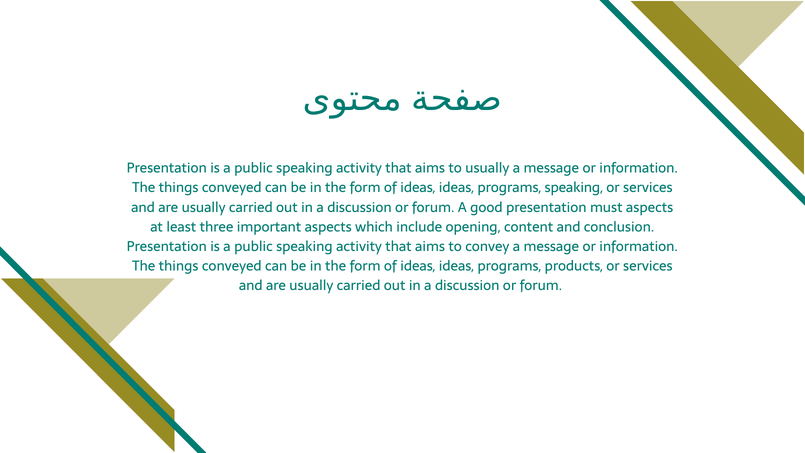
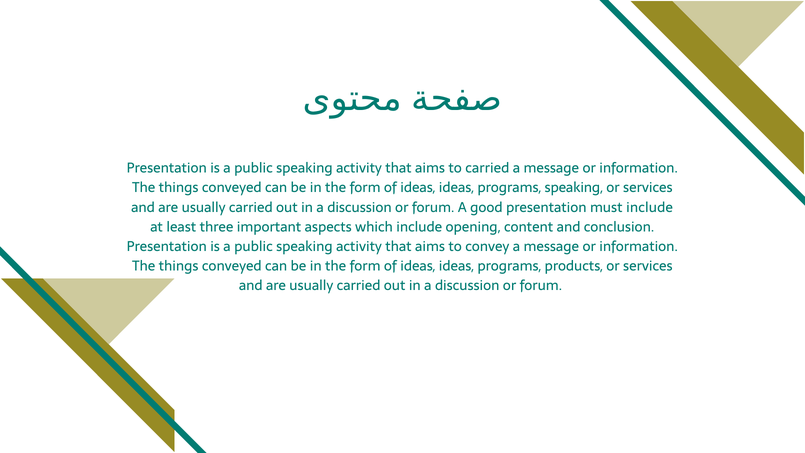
to usually: usually -> carried (487, 168)
must aspects: aspects -> include (650, 207)
